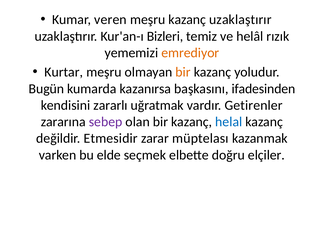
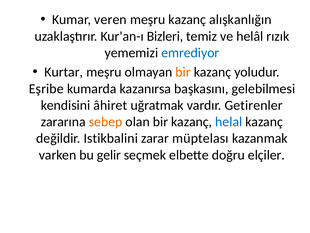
kazanç uzaklaştırır: uzaklaştırır -> alışkanlığın (240, 20)
emrediyor colour: orange -> blue (190, 53)
Bugün: Bugün -> Eşribe (46, 89)
ifadesinden: ifadesinden -> gelebilmesi (263, 89)
zararlı: zararlı -> âhiret (110, 105)
sebep colour: purple -> orange (106, 122)
Etmesidir: Etmesidir -> Istikbalini (111, 138)
elde: elde -> gelir (109, 155)
